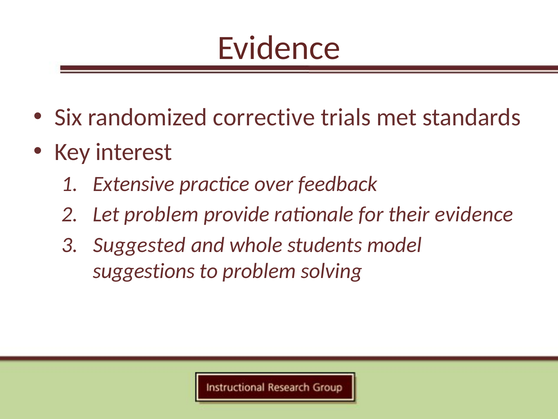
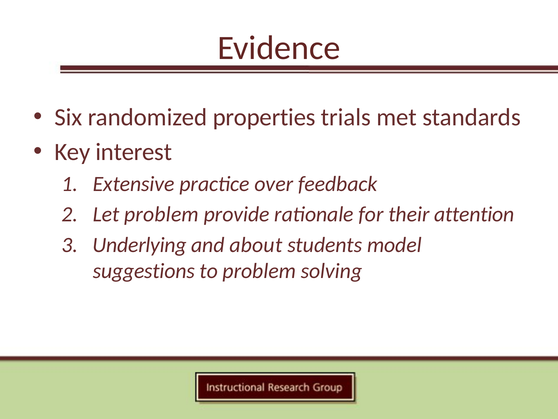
corrective: corrective -> properties (264, 117)
their evidence: evidence -> attention (474, 214)
Suggested: Suggested -> Underlying (140, 245)
whole: whole -> about (256, 245)
